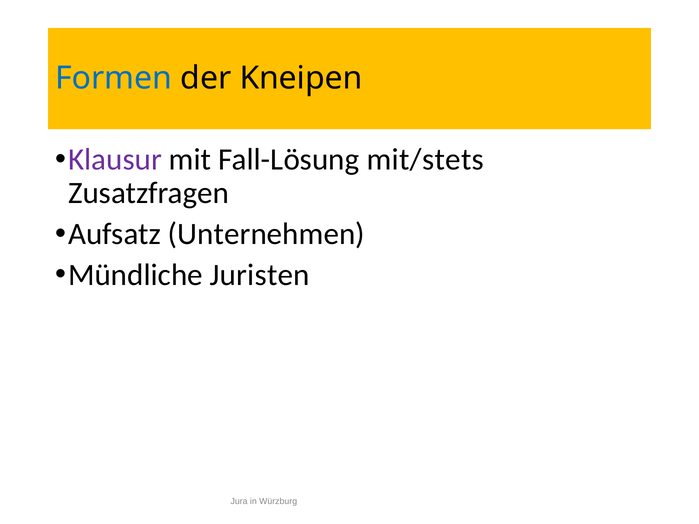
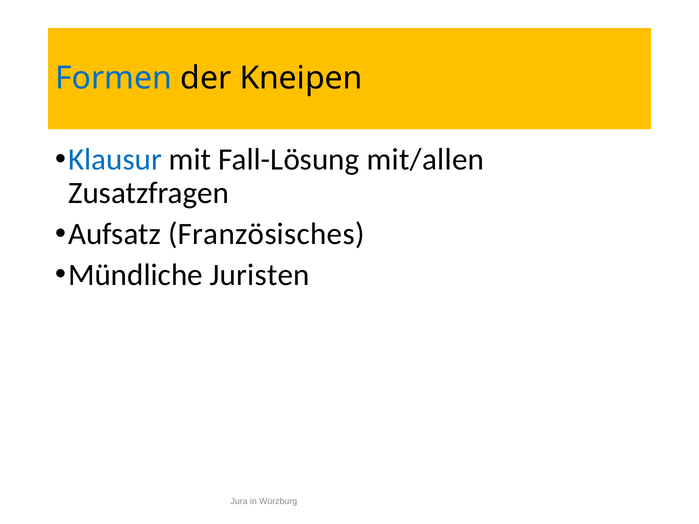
Klausur colour: purple -> blue (115, 160)
mit/stets: mit/stets -> mit/allen (425, 160)
Unternehmen: Unternehmen -> Französisches (266, 234)
